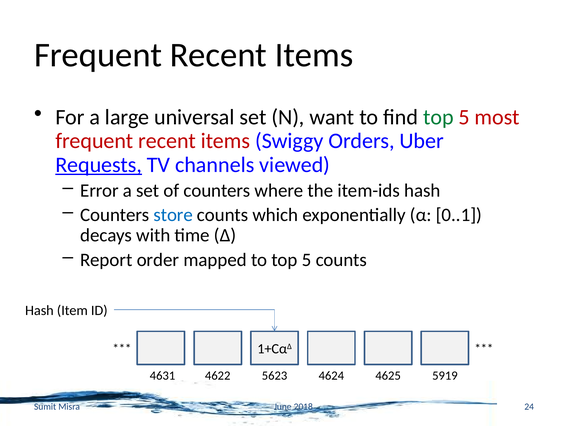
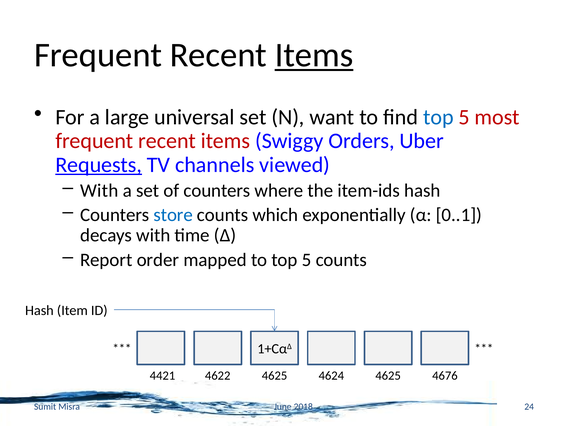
Items underline: none -> present (314, 55)
top colour: green -> blue (438, 117)
Error: Error -> With (99, 190)
4631: 4631 -> 4421 (162, 376)
4622 5623: 5623 -> 4625 (275, 376)
5919: 5919 -> 4676 (445, 376)
